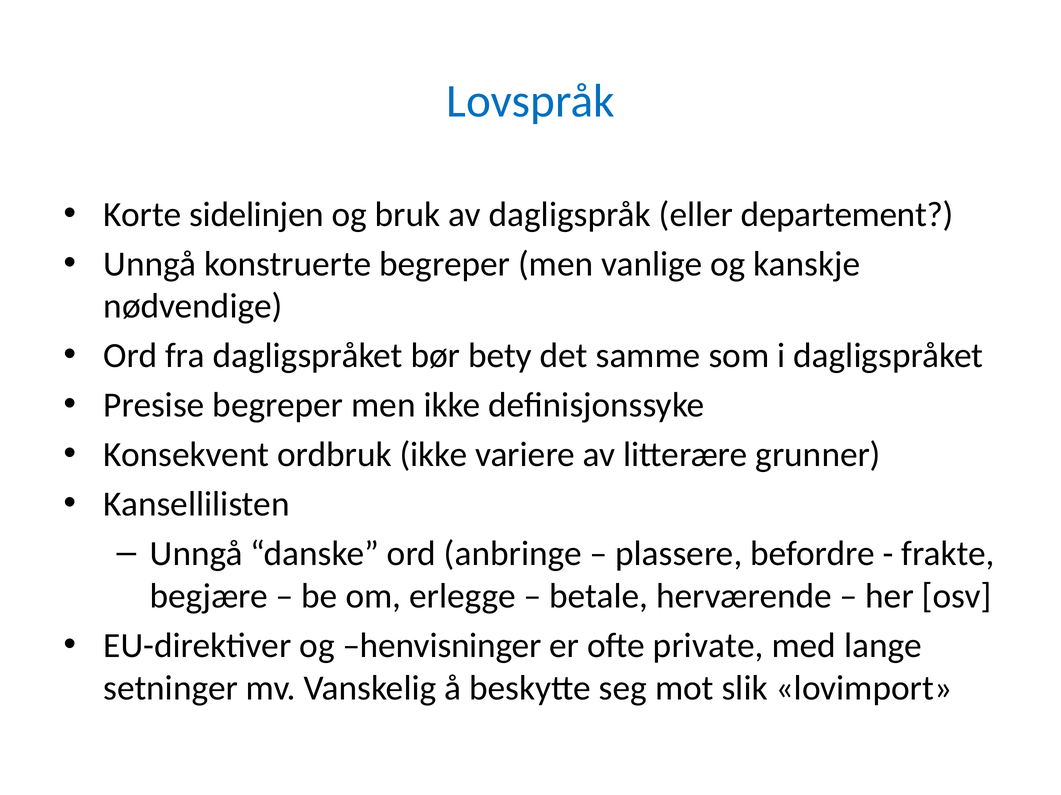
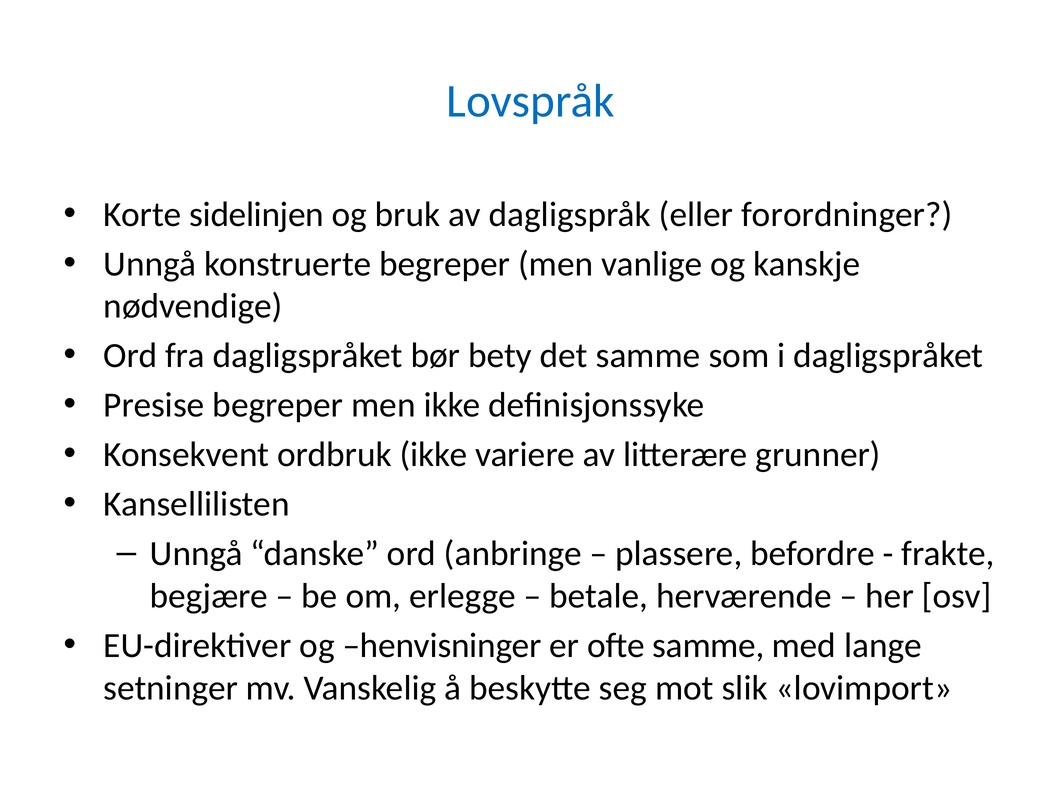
departement: departement -> forordninger (847, 215)
ofte private: private -> samme (708, 646)
